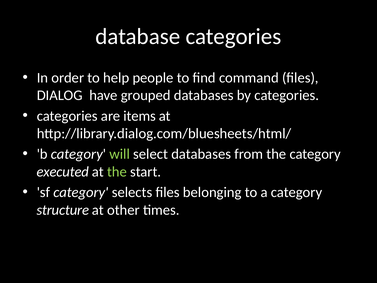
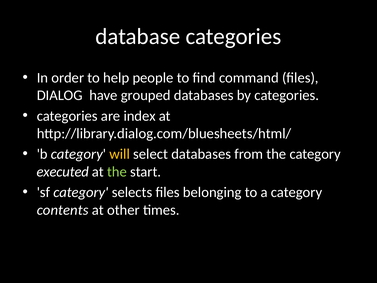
items: items -> index (140, 116)
will colour: light green -> yellow (120, 154)
structure: structure -> contents (63, 210)
